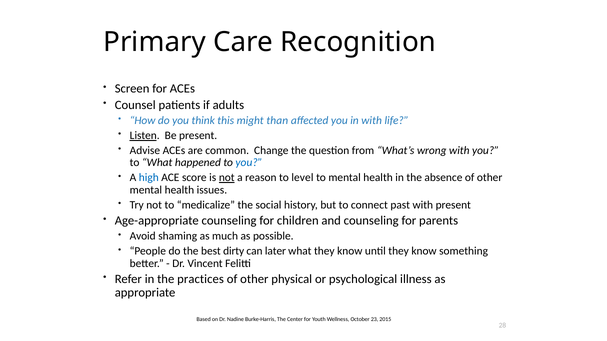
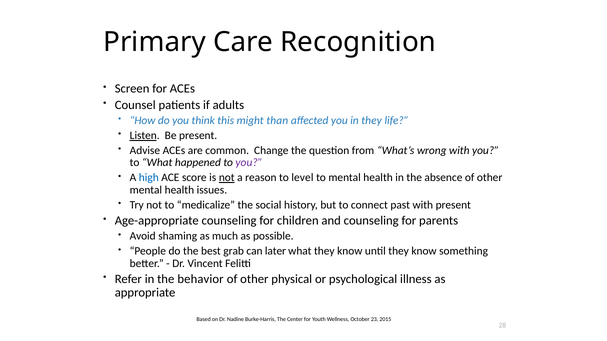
in with: with -> they (372, 121)
you colour: blue -> purple (249, 163)
dirty: dirty -> grab (234, 251)
practices: practices -> behavior (201, 279)
